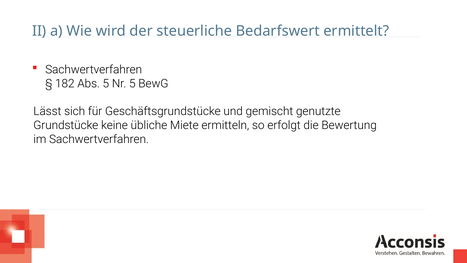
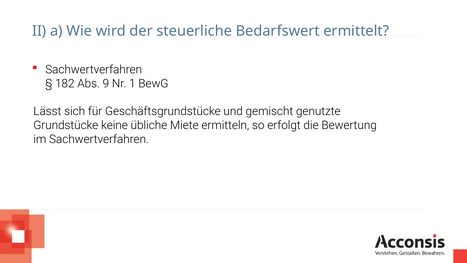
Abs 5: 5 -> 9 (106, 84)
Nr 5: 5 -> 1 (132, 84)
